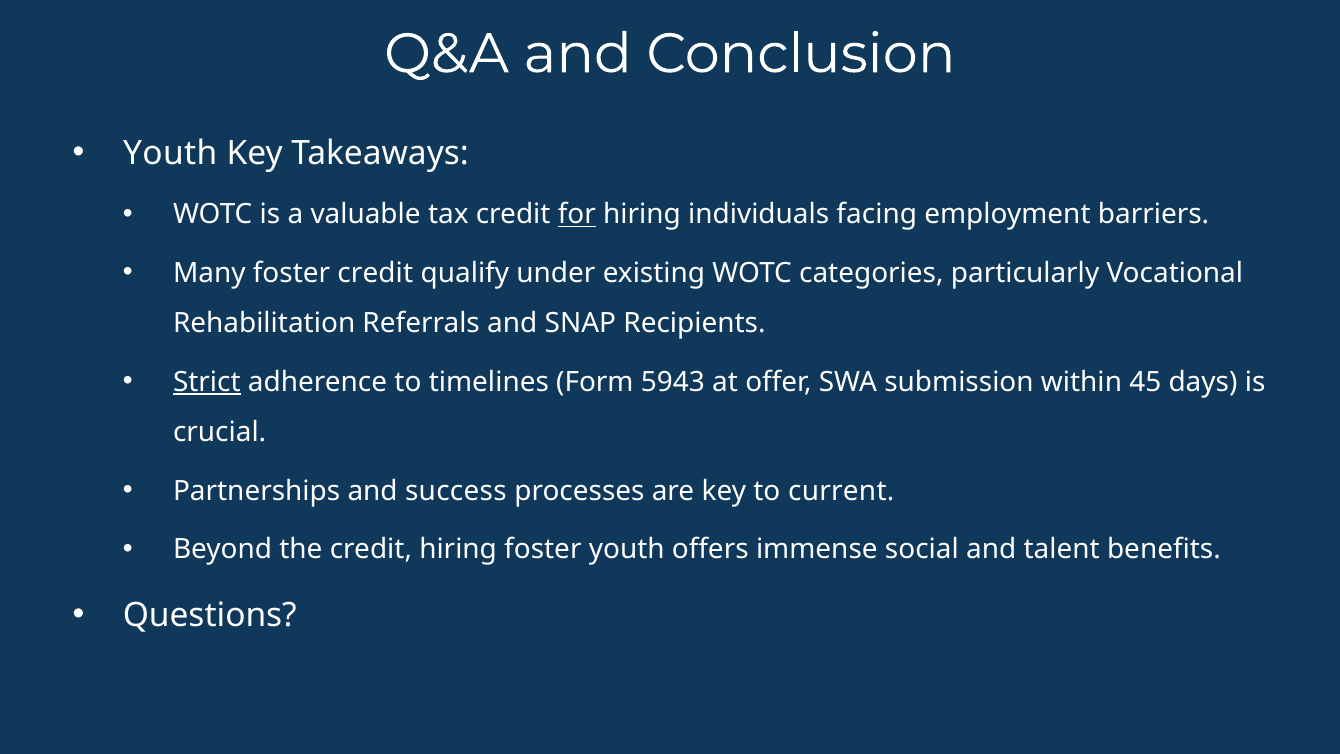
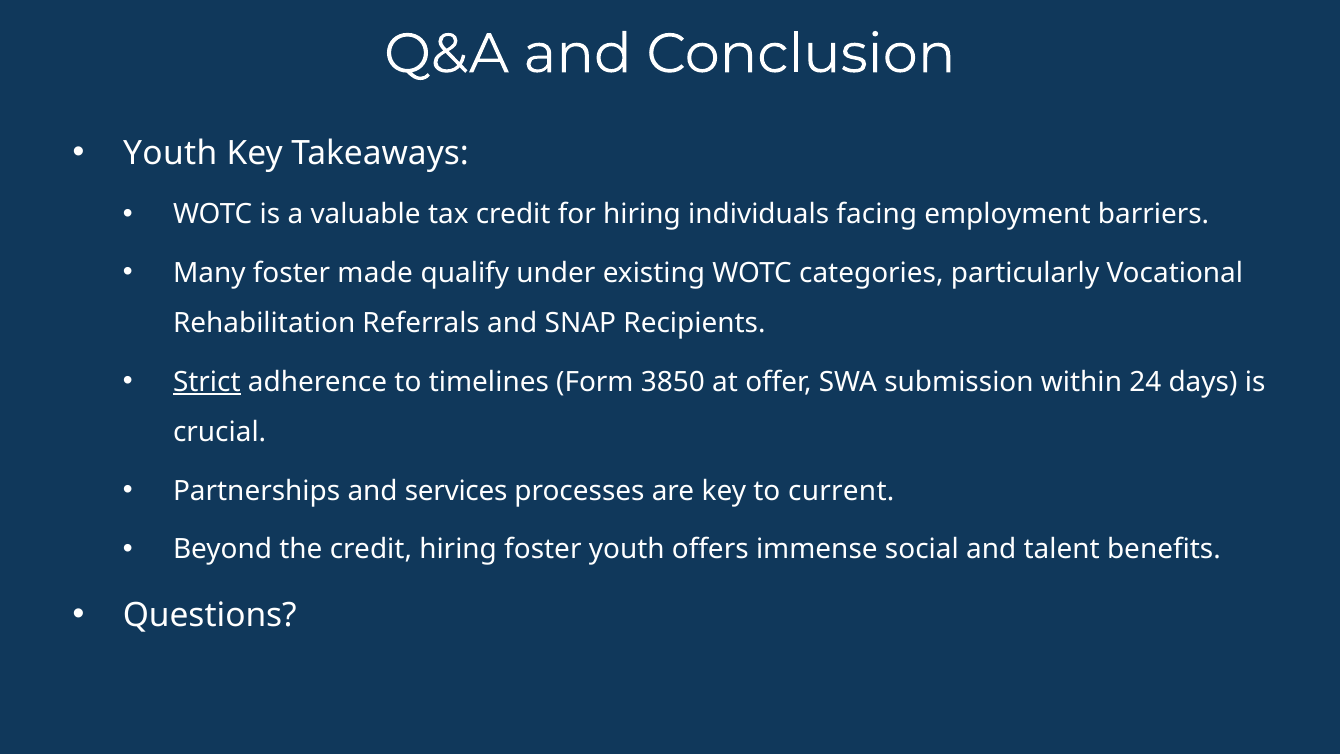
for underline: present -> none (577, 214)
foster credit: credit -> made (375, 273)
5943: 5943 -> 3850 (673, 382)
45: 45 -> 24 (1145, 382)
success: success -> services (456, 491)
